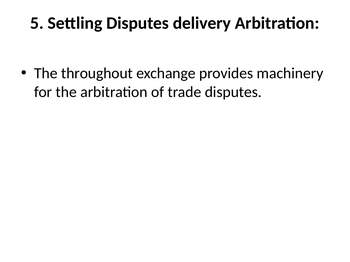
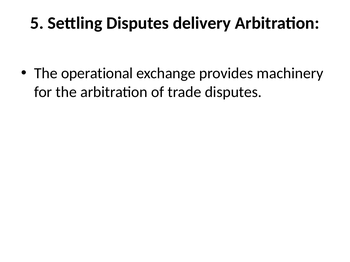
throughout: throughout -> operational (97, 73)
